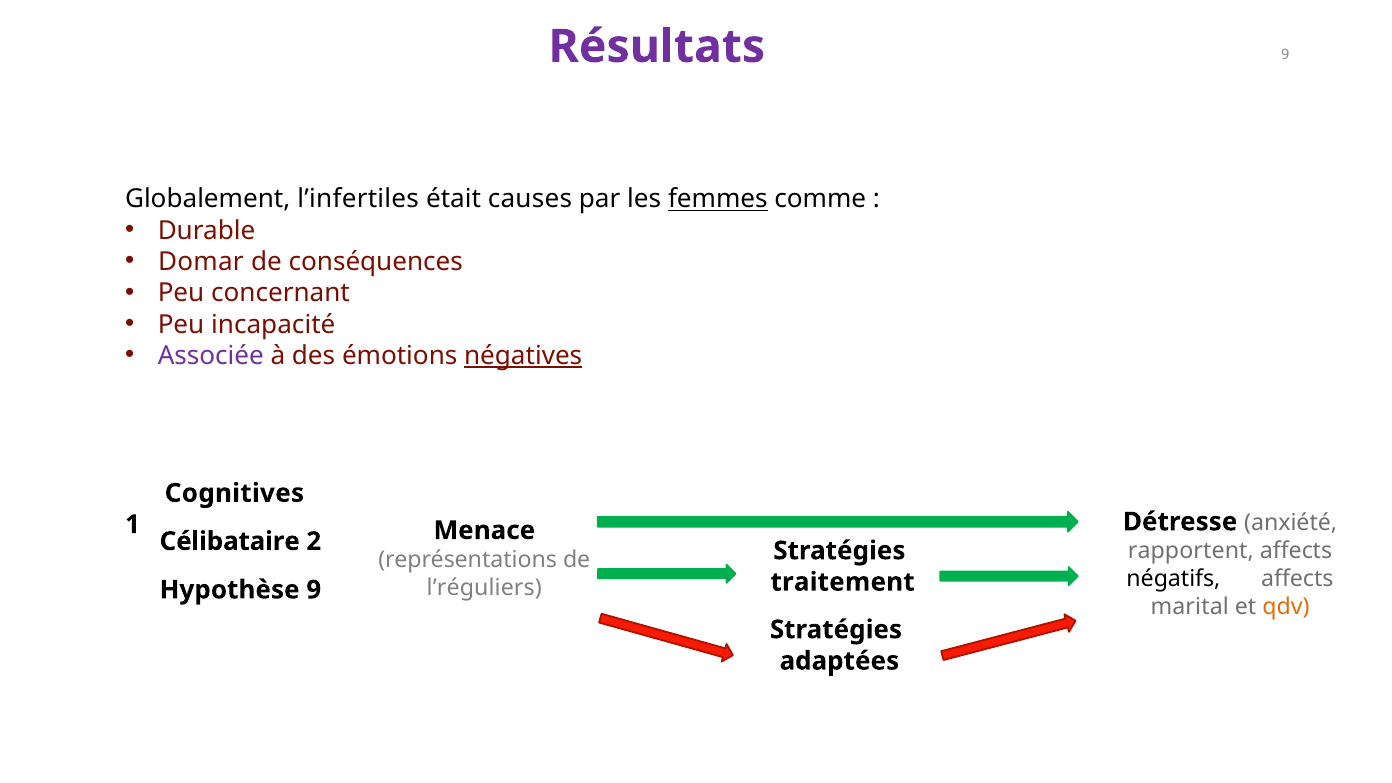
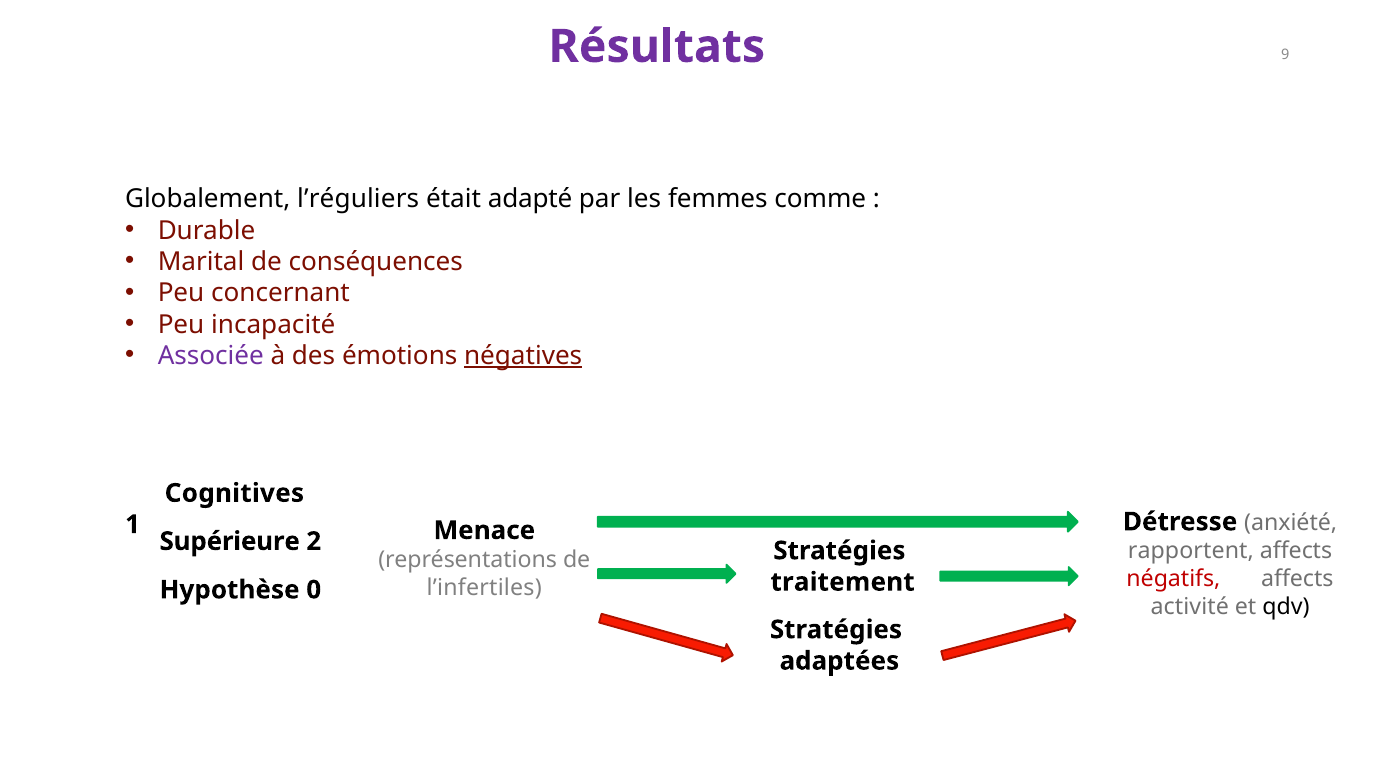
l’infertiles: l’infertiles -> l’réguliers (358, 199)
causes: causes -> adapté (530, 199)
femmes underline: present -> none (718, 199)
Domar: Domar -> Marital (201, 262)
Célibataire: Célibataire -> Supérieure (230, 541)
négatifs colour: black -> red (1173, 579)
Hypothèse 9: 9 -> 0 (314, 590)
l’réguliers: l’réguliers -> l’infertiles (484, 588)
marital: marital -> activité (1190, 607)
qdv colour: orange -> black (1286, 607)
